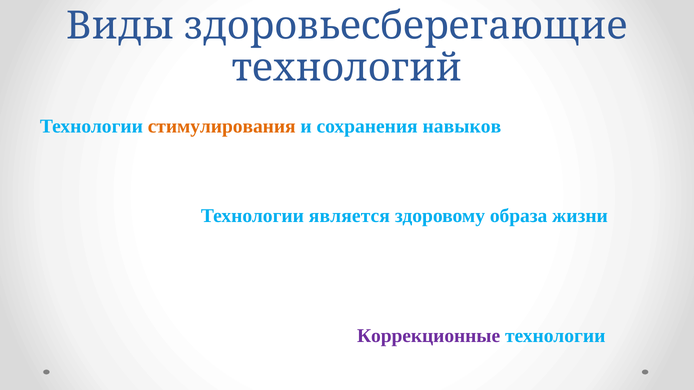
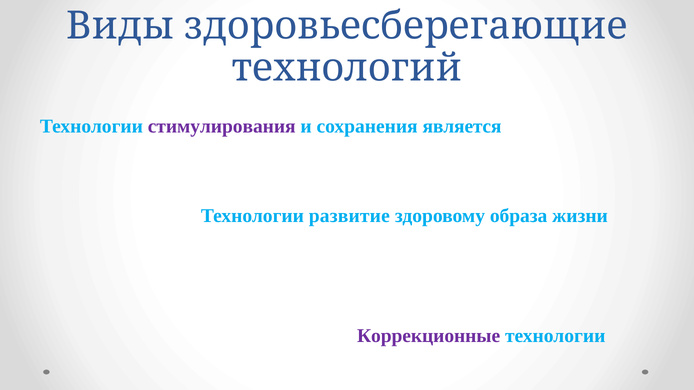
стимулирования colour: orange -> purple (222, 126)
навыков: навыков -> является (462, 126)
является: является -> развитие (349, 216)
